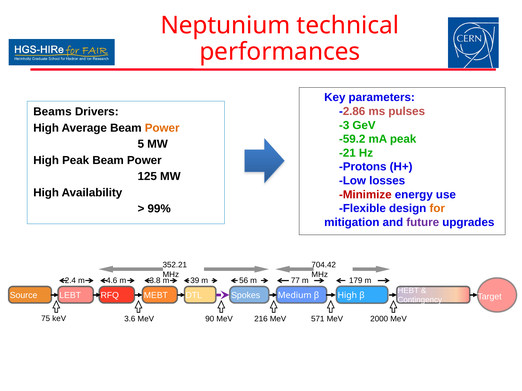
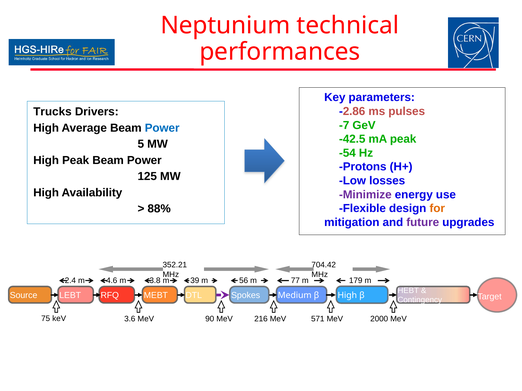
Beams: Beams -> Trucks (52, 112)
-3: -3 -> -7 (344, 125)
Power colour: orange -> blue (162, 128)
-59.2: -59.2 -> -42.5 (352, 139)
-21: -21 -> -54 (347, 153)
Minimize colour: red -> purple (365, 195)
99%: 99% -> 88% (159, 209)
